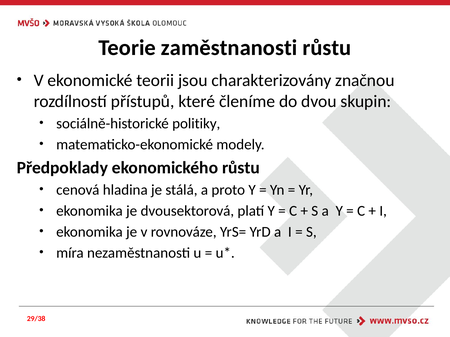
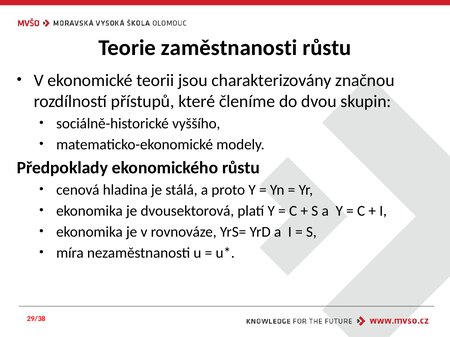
politiky: politiky -> vyššího (196, 124)
